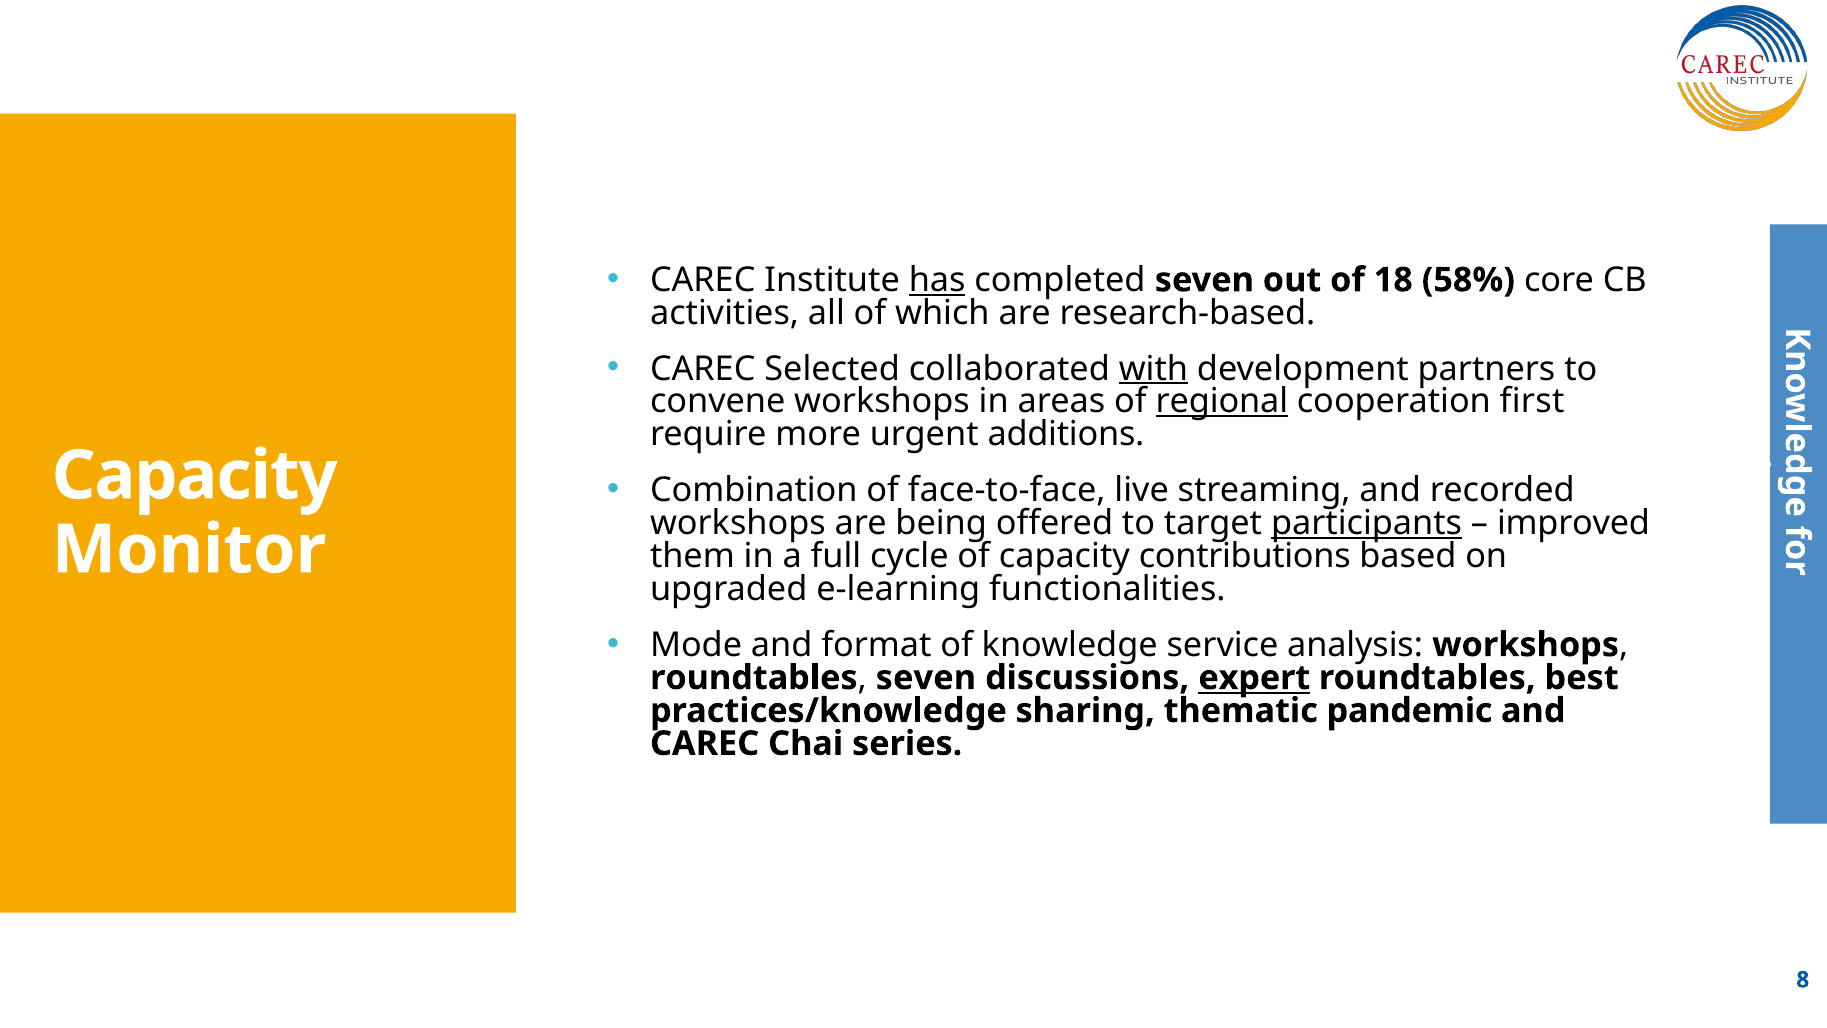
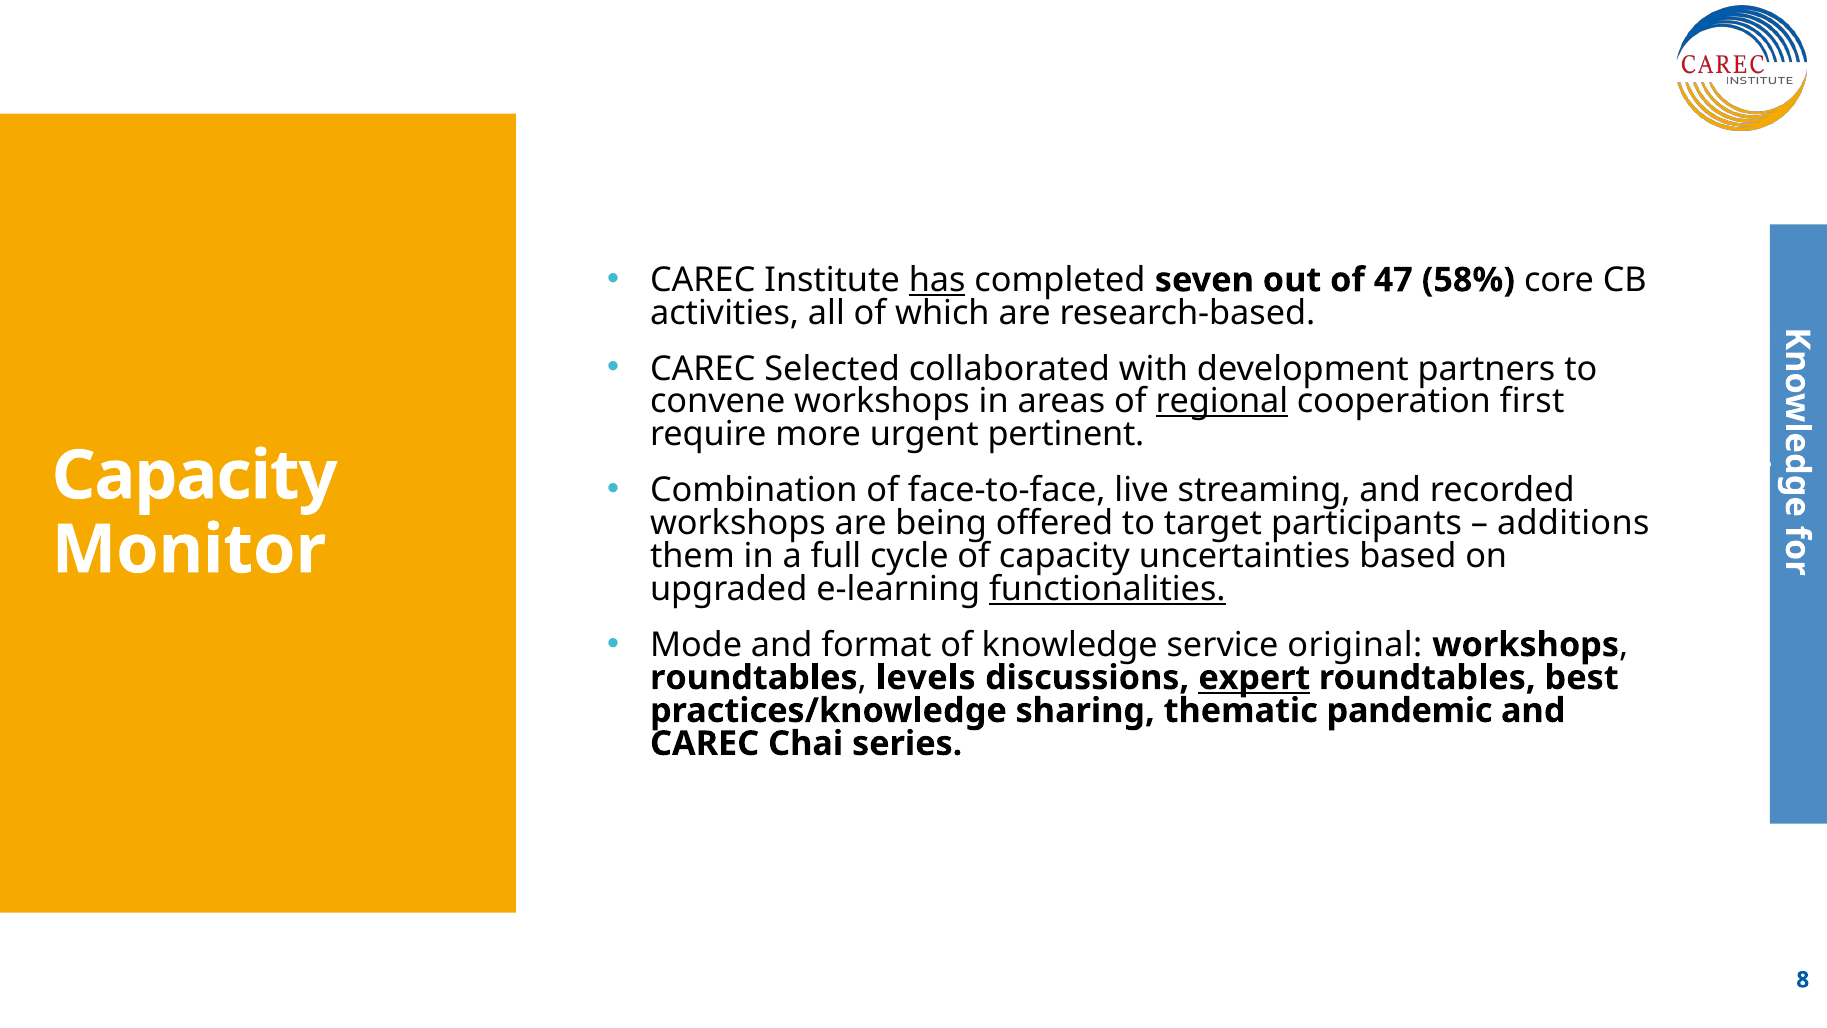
18: 18 -> 47 (1393, 280)
with underline: present -> none (1153, 369)
additions: additions -> pertinent (1066, 434)
participants underline: present -> none (1367, 523)
improved: improved -> additions (1573, 523)
contributions: contributions -> uncertainties (1245, 556)
functionalities underline: none -> present (1107, 589)
analysis: analysis -> original (1355, 645)
seven: seven -> levels (926, 678)
